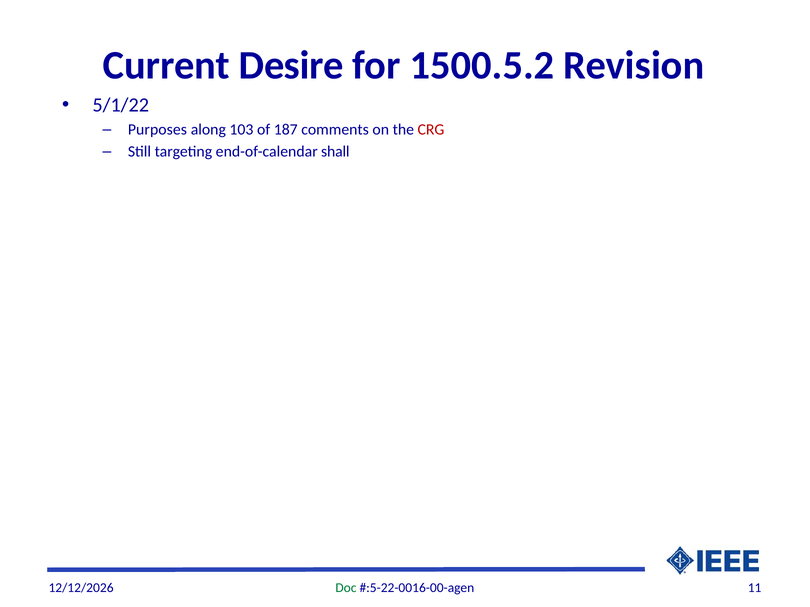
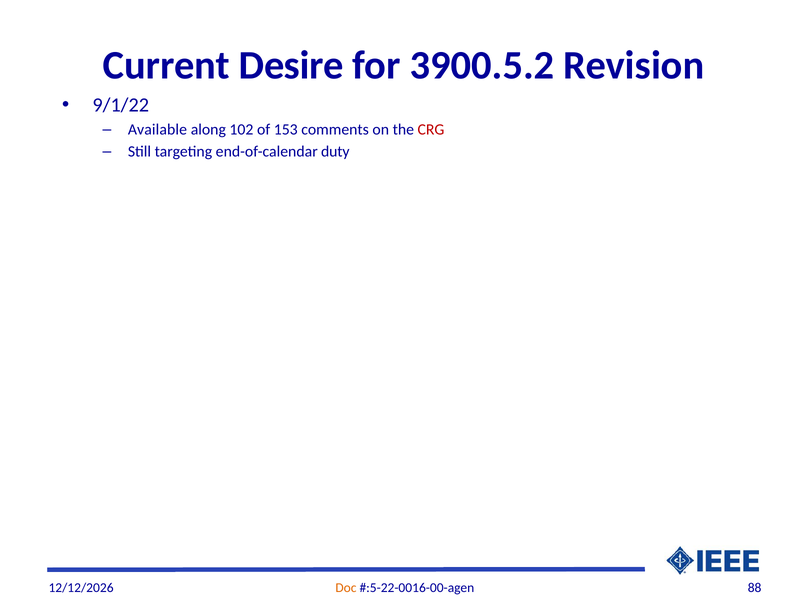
1500.5.2: 1500.5.2 -> 3900.5.2 (482, 65)
5/1/22: 5/1/22 -> 9/1/22 (121, 105)
Purposes: Purposes -> Available (157, 130)
103: 103 -> 102 (241, 130)
187: 187 -> 153 (286, 130)
shall: shall -> duty (335, 152)
Doc colour: green -> orange (346, 588)
11: 11 -> 88 (755, 588)
